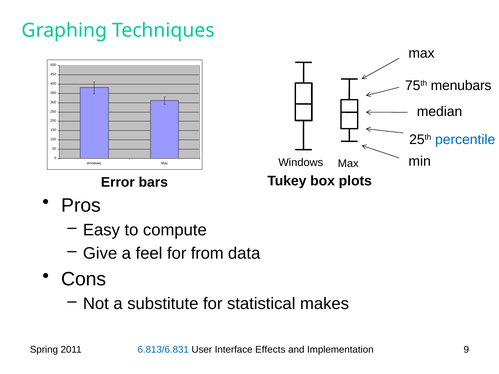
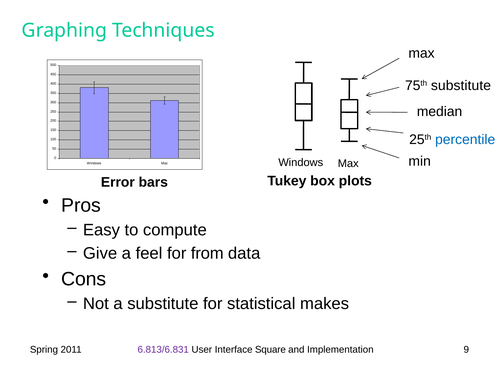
75th menubars: menubars -> substitute (461, 86)
6.813/6.831 colour: blue -> purple (163, 350)
Effects: Effects -> Square (270, 350)
